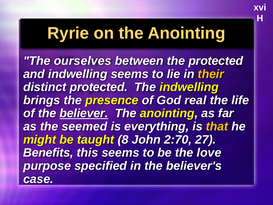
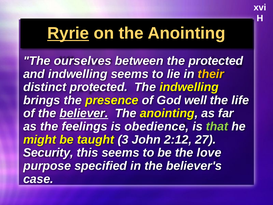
Ryrie underline: none -> present (68, 33)
real: real -> well (196, 100)
seemed: seemed -> feelings (85, 126)
everything: everything -> obedience (157, 126)
that colour: yellow -> light green (217, 126)
8: 8 -> 3 (123, 139)
2:70: 2:70 -> 2:12 (178, 139)
Benefits: Benefits -> Security (48, 153)
